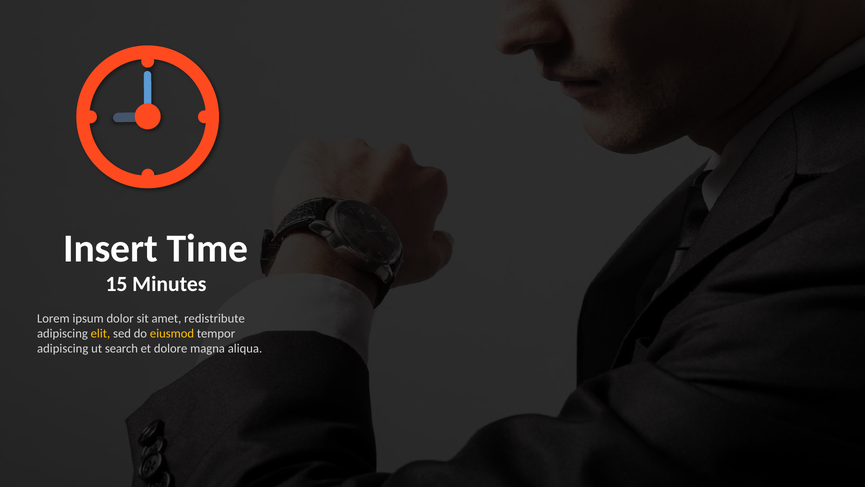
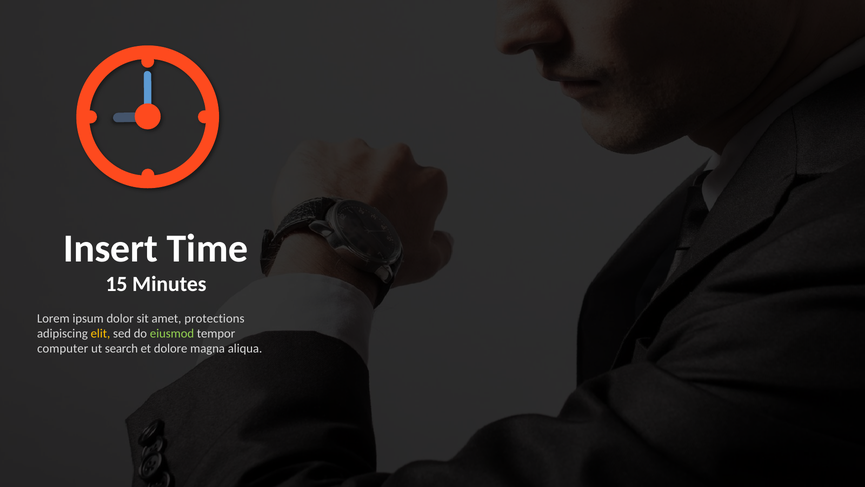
redistribute: redistribute -> protections (214, 318)
eiusmod colour: yellow -> light green (172, 333)
adipiscing: adipiscing -> computer (63, 348)
